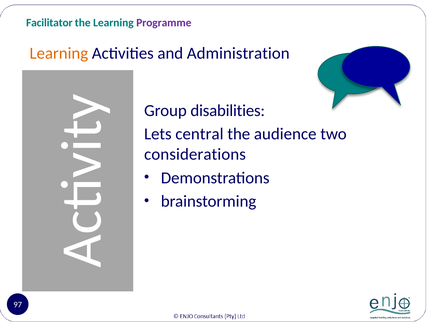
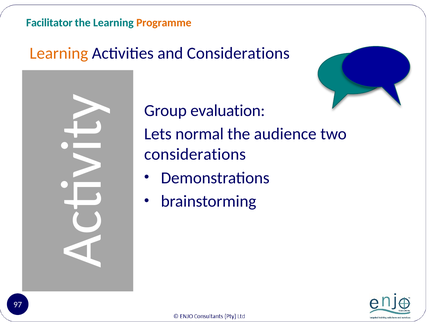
Programme colour: purple -> orange (164, 23)
and Administration: Administration -> Considerations (238, 53)
disabilities: disabilities -> evaluation (228, 110)
central: central -> normal (200, 134)
